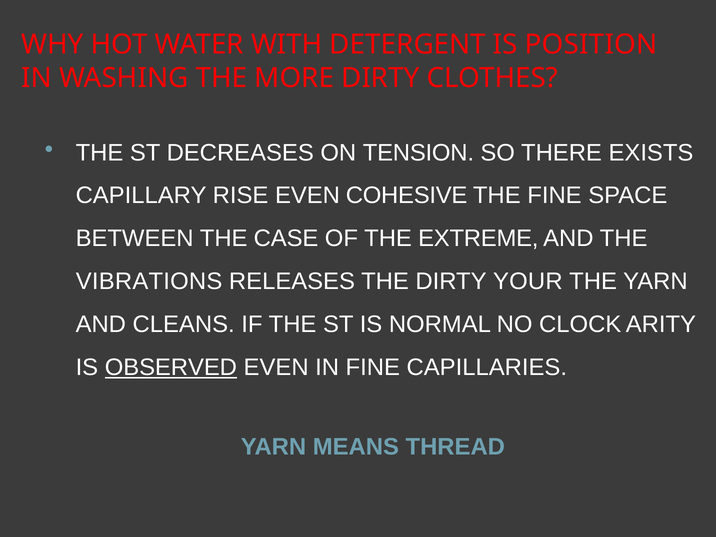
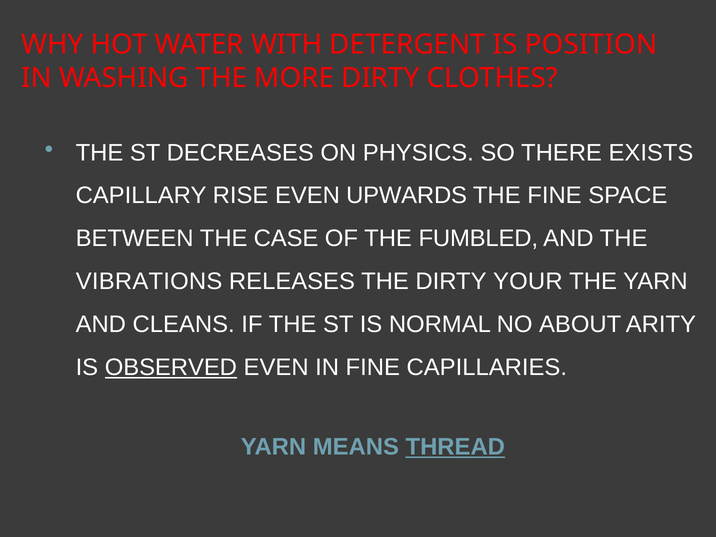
TENSION: TENSION -> PHYSICS (418, 153)
COHESIVE: COHESIVE -> UPWARDS (407, 196)
EXTREME: EXTREME -> FUMBLED (478, 239)
CLOCK: CLOCK -> ABOUT (580, 324)
THREAD underline: none -> present (455, 447)
